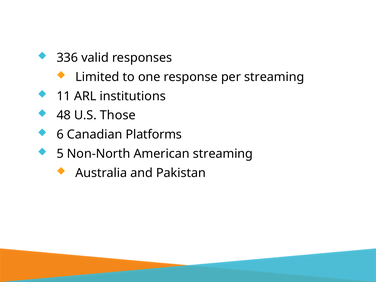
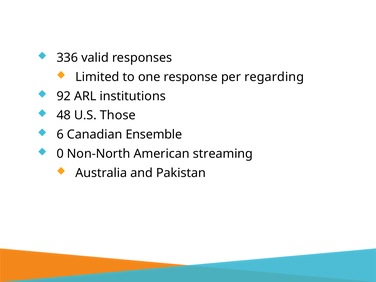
per streaming: streaming -> regarding (274, 77)
11: 11 -> 92 (64, 96)
Platforms: Platforms -> Ensemble (154, 135)
5: 5 -> 0 (60, 154)
